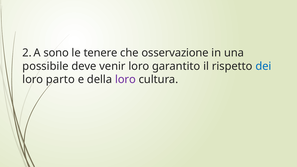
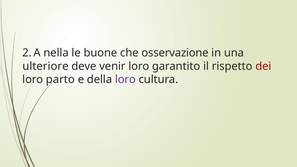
sono: sono -> nella (56, 53)
tenere: tenere -> buone (100, 53)
possibile: possibile -> ulteriore (45, 66)
dei colour: blue -> red (263, 66)
